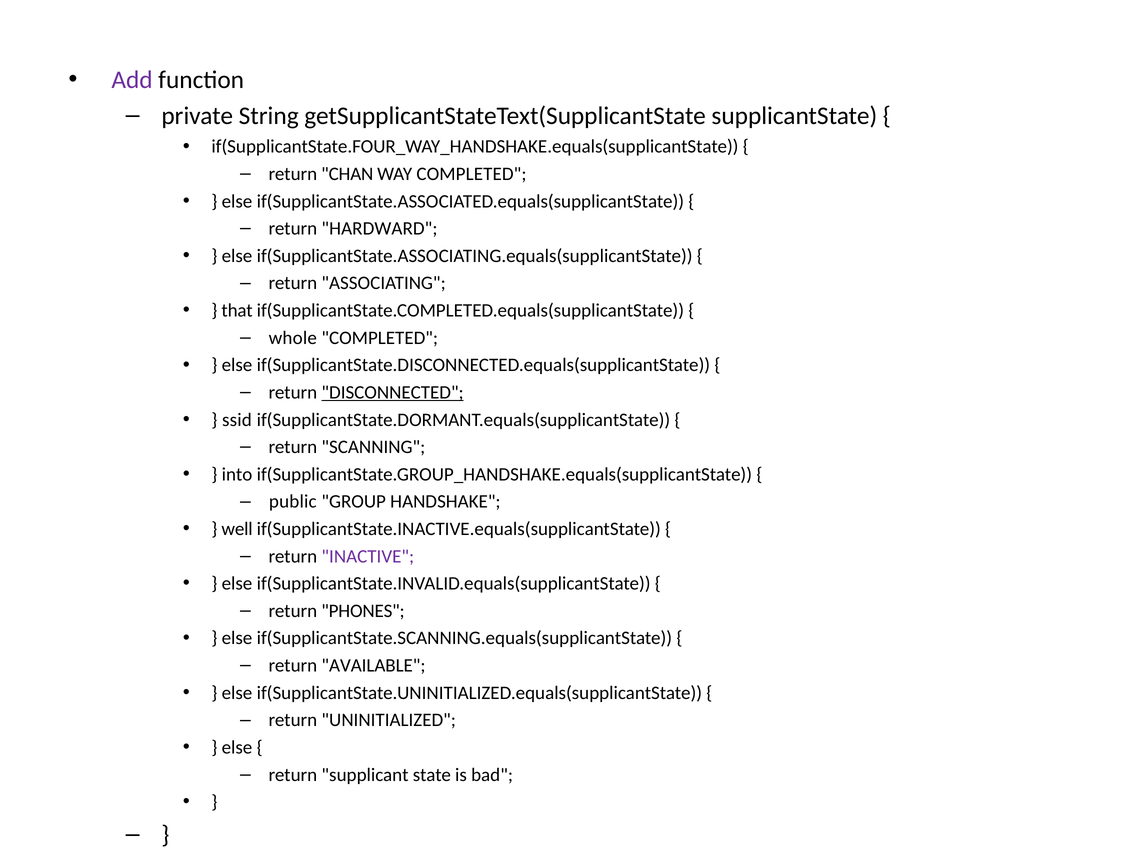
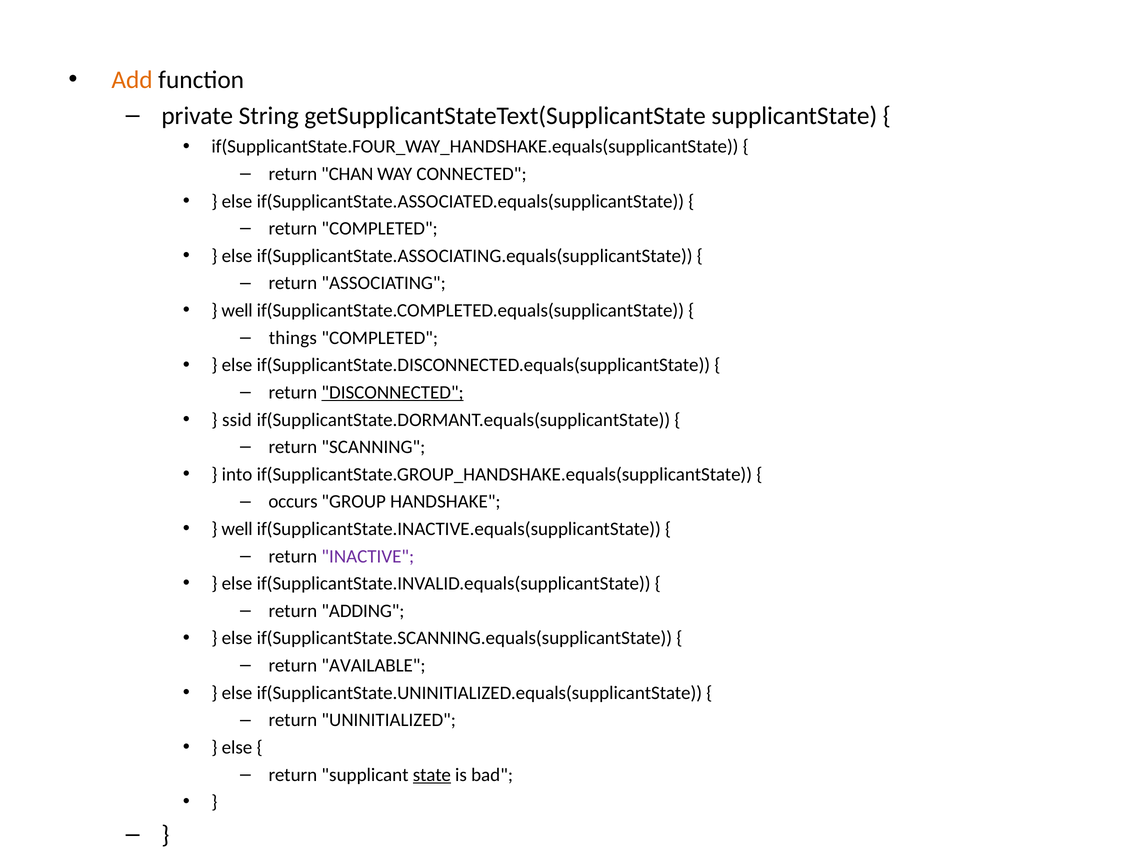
Add colour: purple -> orange (132, 80)
WAY COMPLETED: COMPLETED -> CONNECTED (472, 174)
return HARDWARD: HARDWARD -> COMPLETED (380, 229)
that: that -> well (237, 311)
whole: whole -> things (293, 338)
public: public -> occurs (293, 502)
PHONES: PHONES -> ADDING (363, 611)
state underline: none -> present (432, 775)
